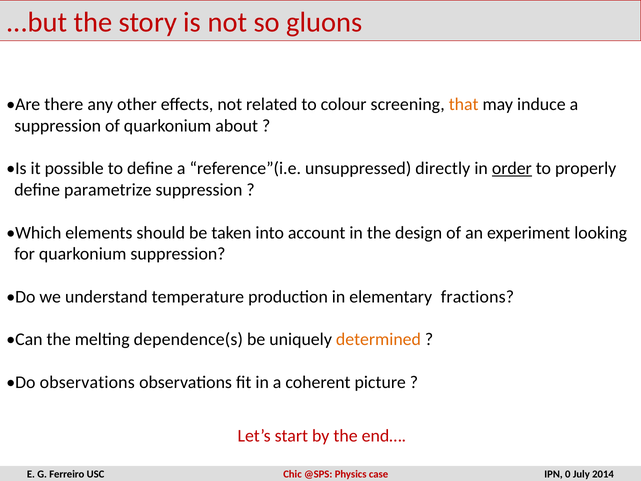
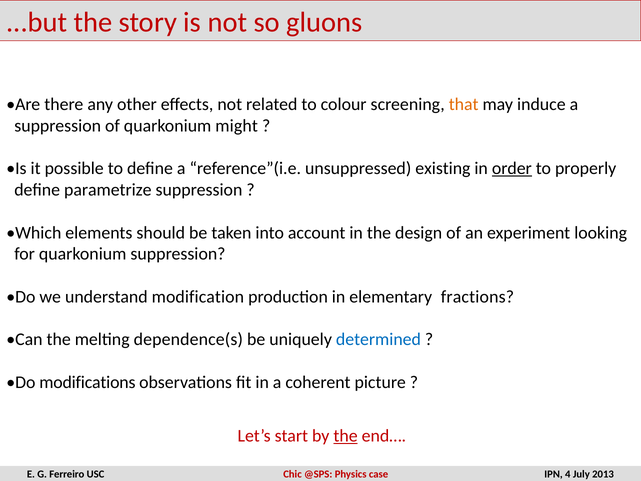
about: about -> might (237, 126)
directly: directly -> existing (443, 168)
temperature: temperature -> modification (198, 297)
determined colour: orange -> blue (378, 339)
Do observations: observations -> modifications (87, 382)
the underline: none -> present (346, 436)
0: 0 -> 4 (568, 474)
2014: 2014 -> 2013 (603, 474)
